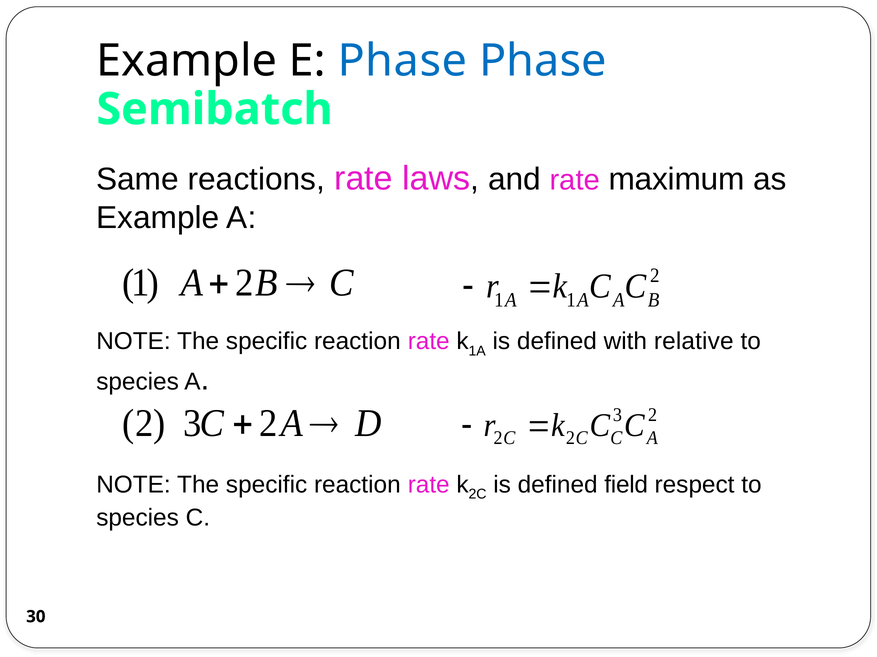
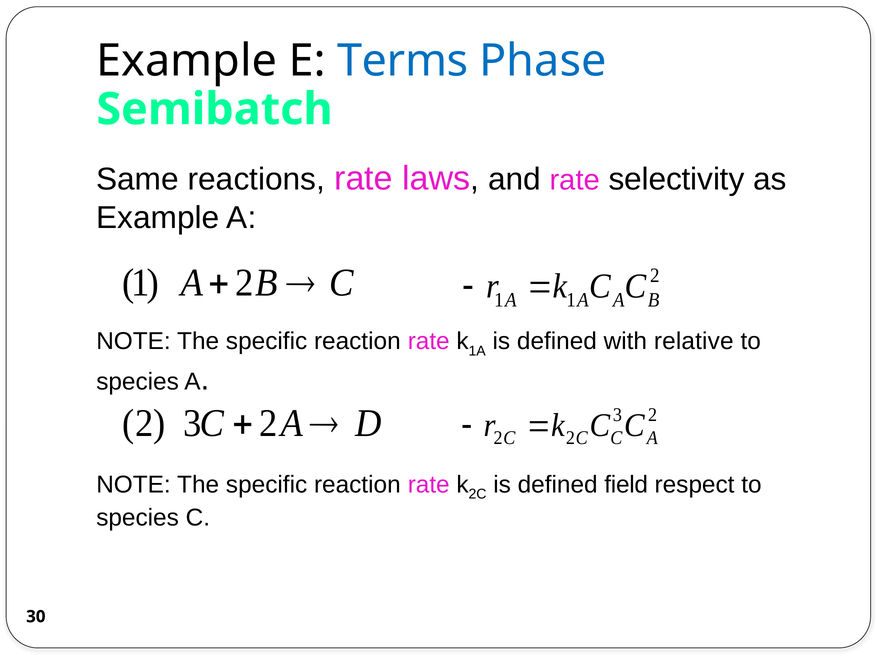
E Phase: Phase -> Terms (403, 61)
maximum: maximum -> selectivity (677, 179)
